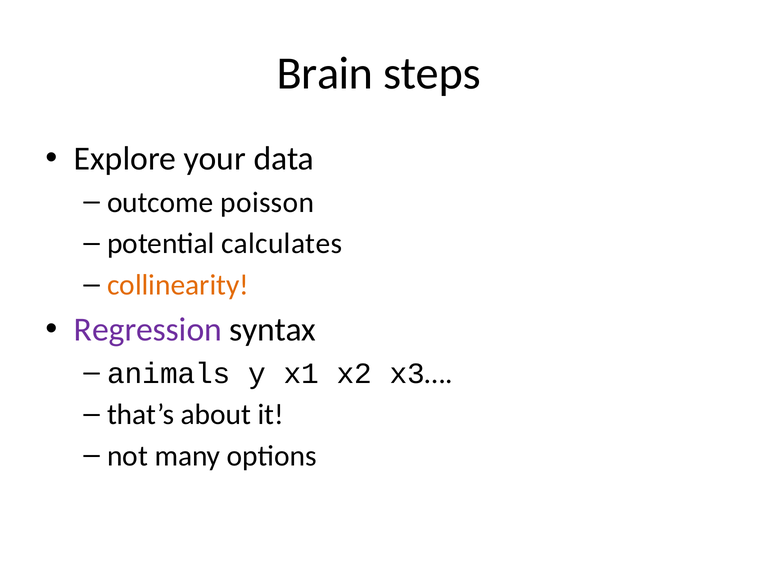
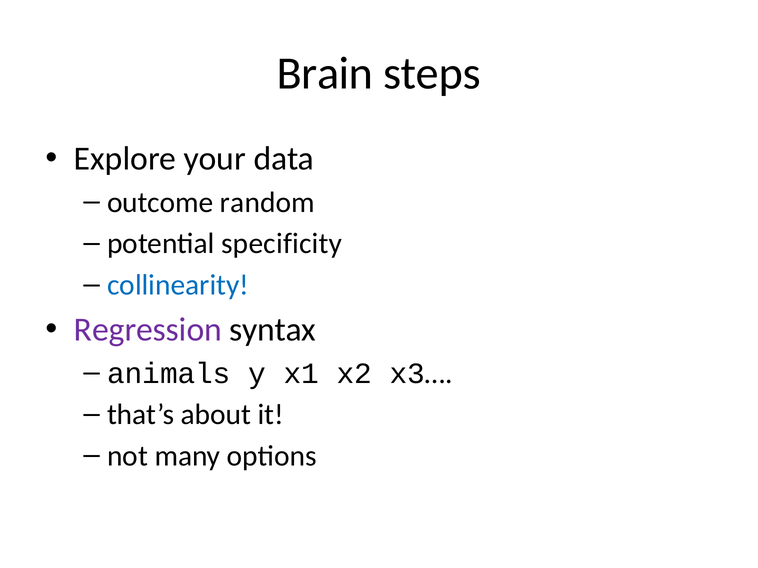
poisson: poisson -> random (267, 203)
calculates: calculates -> specificity (282, 244)
collinearity colour: orange -> blue (178, 285)
